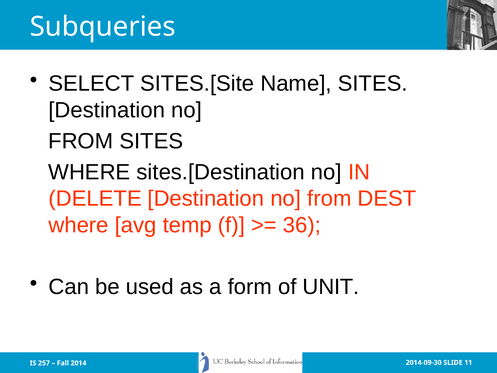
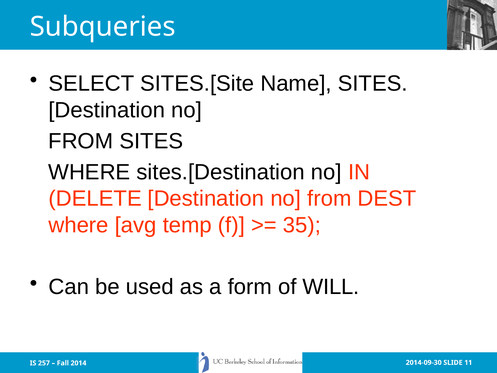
36: 36 -> 35 (302, 225)
UNIT: UNIT -> WILL (331, 287)
